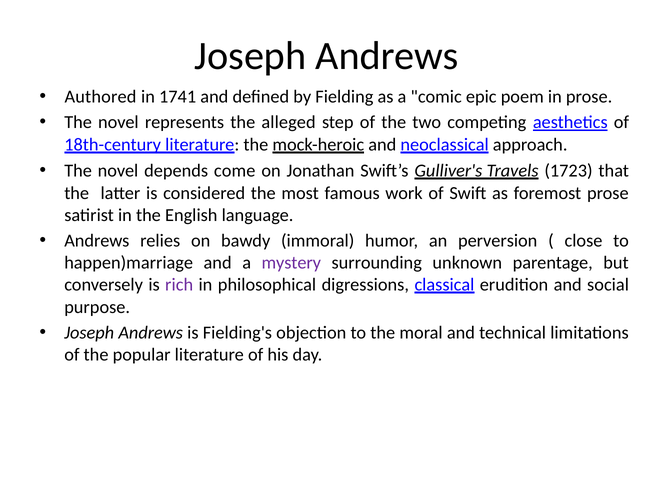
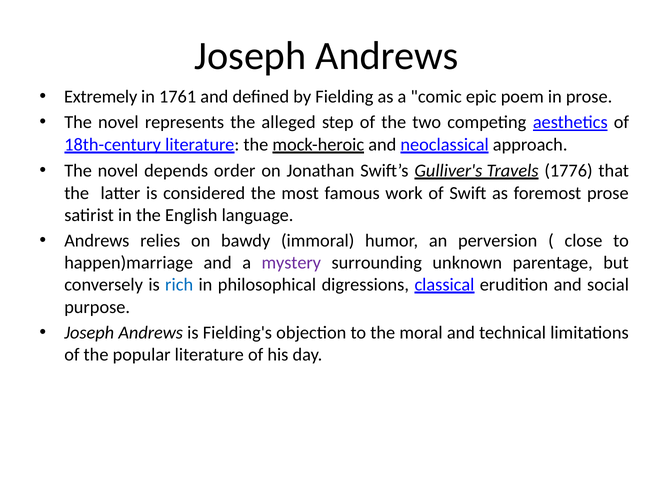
Authored: Authored -> Extremely (101, 97)
1741: 1741 -> 1761 (178, 97)
come: come -> order (235, 171)
1723: 1723 -> 1776 (568, 171)
rich colour: purple -> blue (179, 285)
